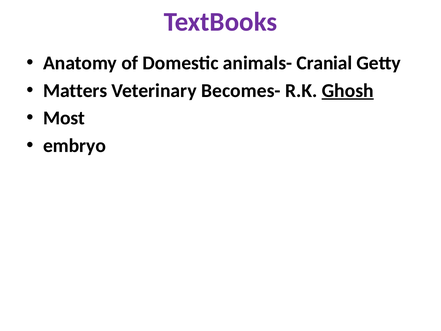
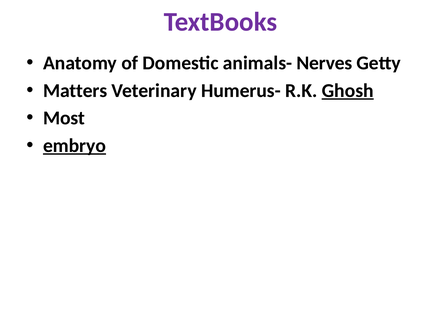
Cranial: Cranial -> Nerves (324, 63)
Becomes-: Becomes- -> Humerus- (241, 91)
embryo underline: none -> present (75, 145)
